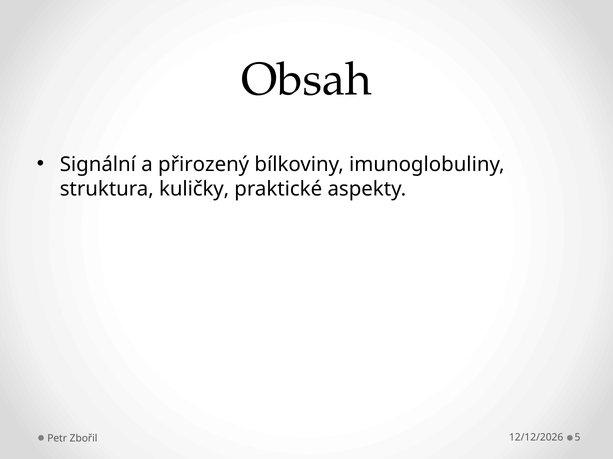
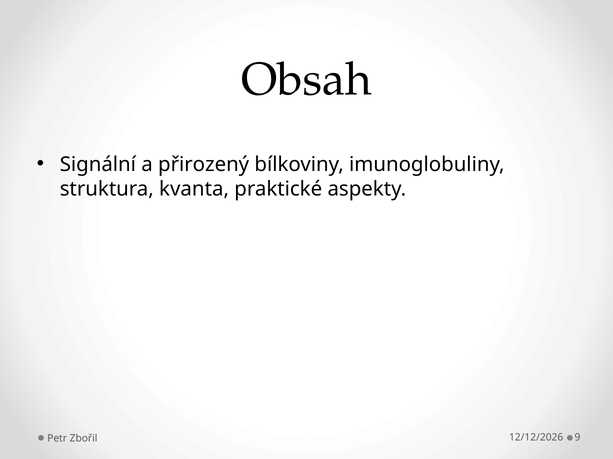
kuličky: kuličky -> kvanta (194, 189)
5: 5 -> 9 (577, 438)
